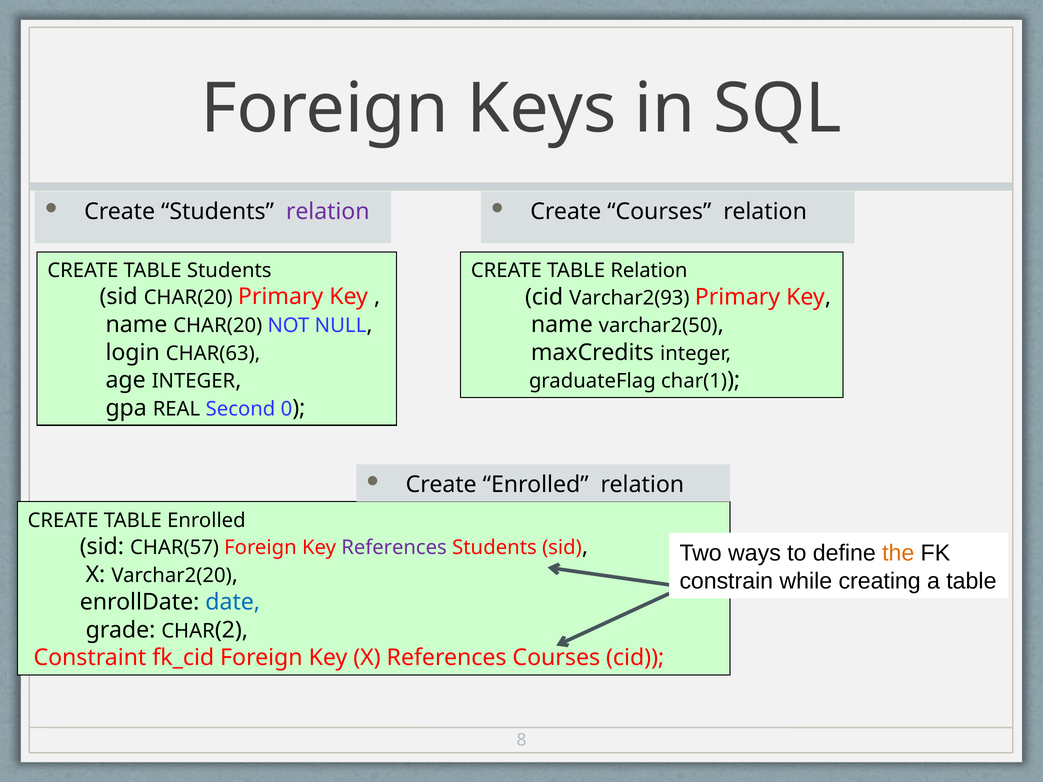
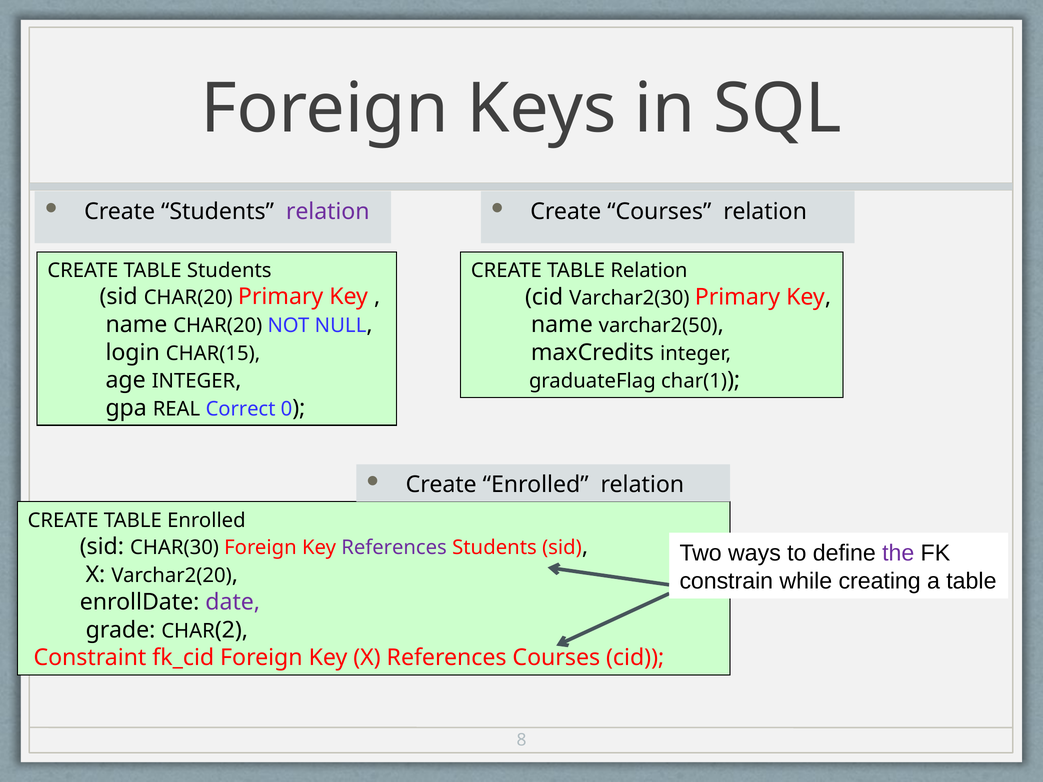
Varchar2(93: Varchar2(93 -> Varchar2(30 (629, 298)
CHAR(63: CHAR(63 -> CHAR(15 (213, 353)
Second: Second -> Correct (241, 409)
CHAR(57: CHAR(57 -> CHAR(30 (175, 548)
the colour: orange -> purple (898, 553)
date colour: blue -> purple (233, 602)
